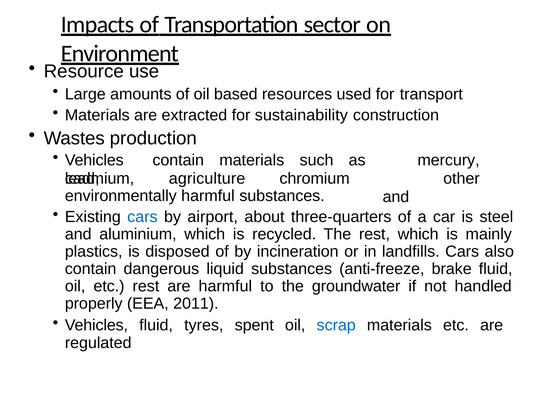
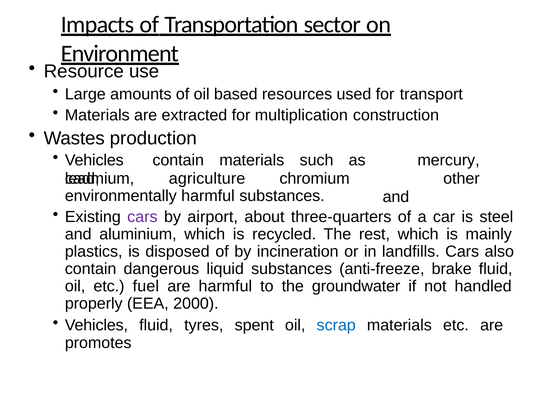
sustainability: sustainability -> multiplication (301, 115)
cars colour: blue -> purple (142, 217)
etc rest: rest -> fuel (146, 287)
2011: 2011 -> 2000 (196, 304)
regulated: regulated -> promotes (98, 343)
